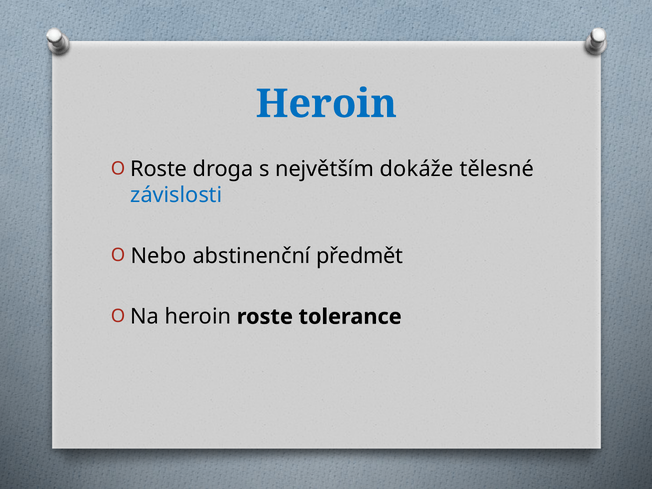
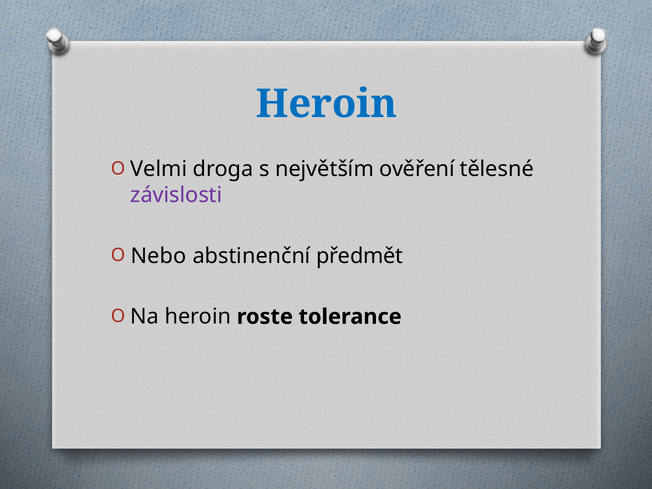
Roste: Roste -> Velmi (159, 169)
dokáže: dokáže -> ověření (417, 169)
závislosti colour: blue -> purple (176, 195)
